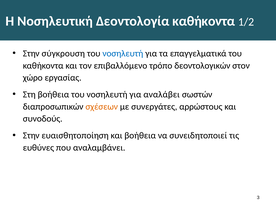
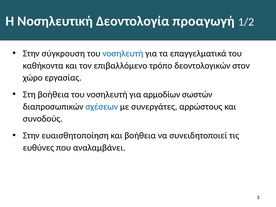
Δεοντολογία καθήκοντα: καθήκοντα -> προαγωγή (204, 21)
αναλάβει: αναλάβει -> αρμοδίων (162, 94)
σχέσεων colour: orange -> blue (102, 107)
